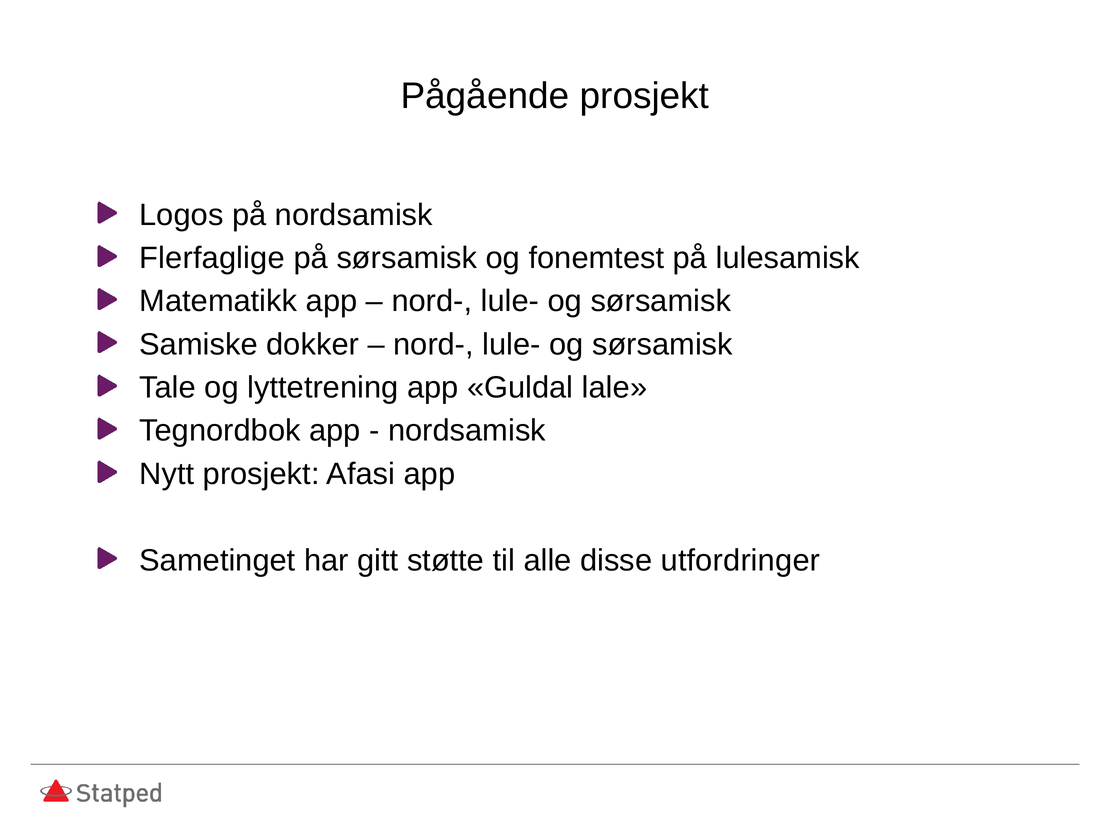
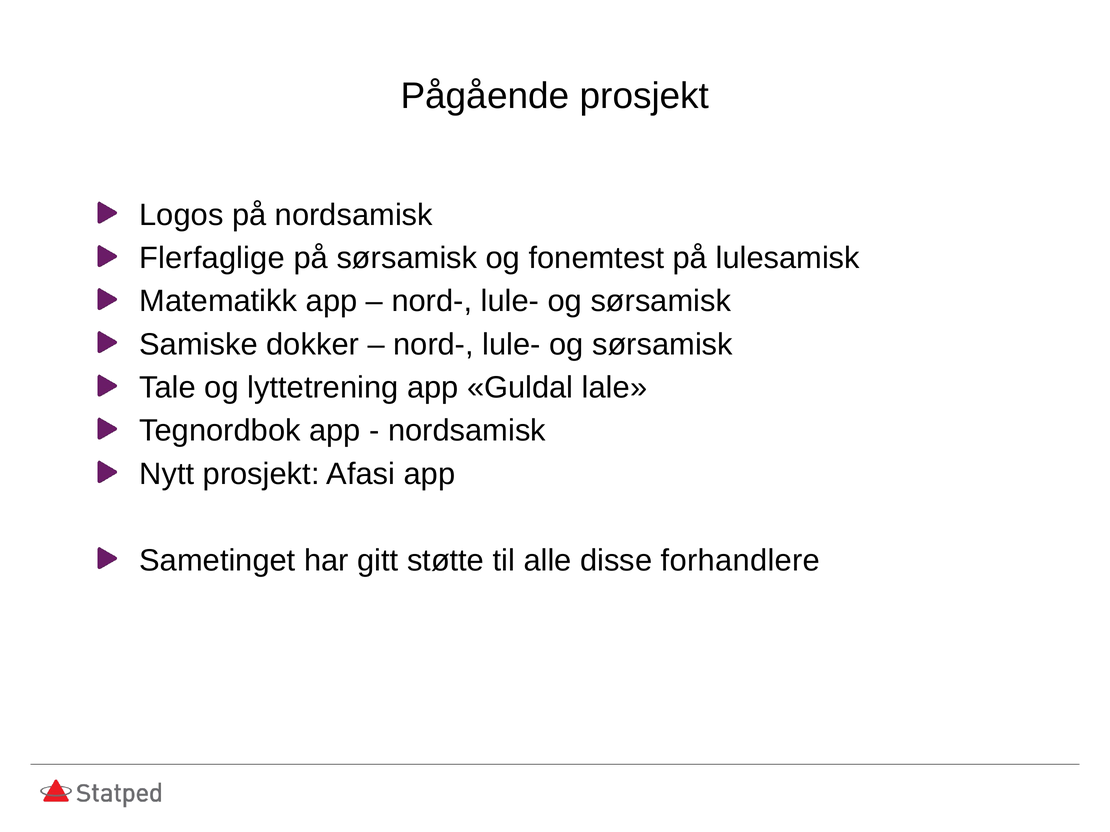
utfordringer: utfordringer -> forhandlere (740, 561)
